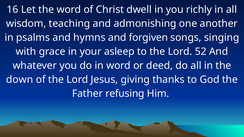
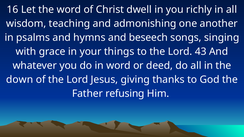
forgiven: forgiven -> beseech (148, 38)
asleep: asleep -> things (119, 52)
52: 52 -> 43 (201, 52)
